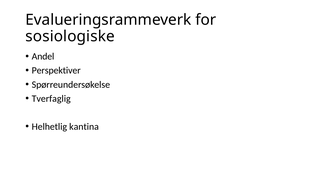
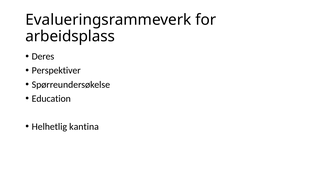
sosiologiske: sosiologiske -> arbeidsplass (70, 36)
Andel: Andel -> Deres (43, 56)
Tverfaglig: Tverfaglig -> Education (51, 98)
